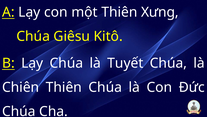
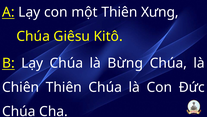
Tuyết: Tuyết -> Bừng (125, 63)
